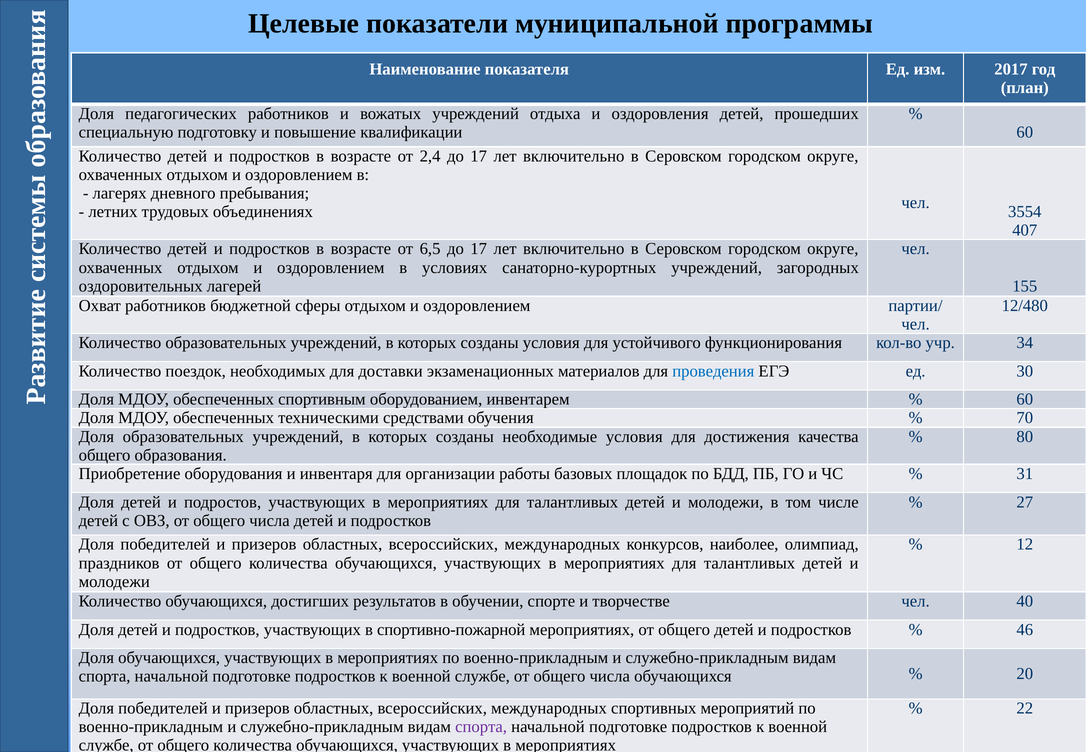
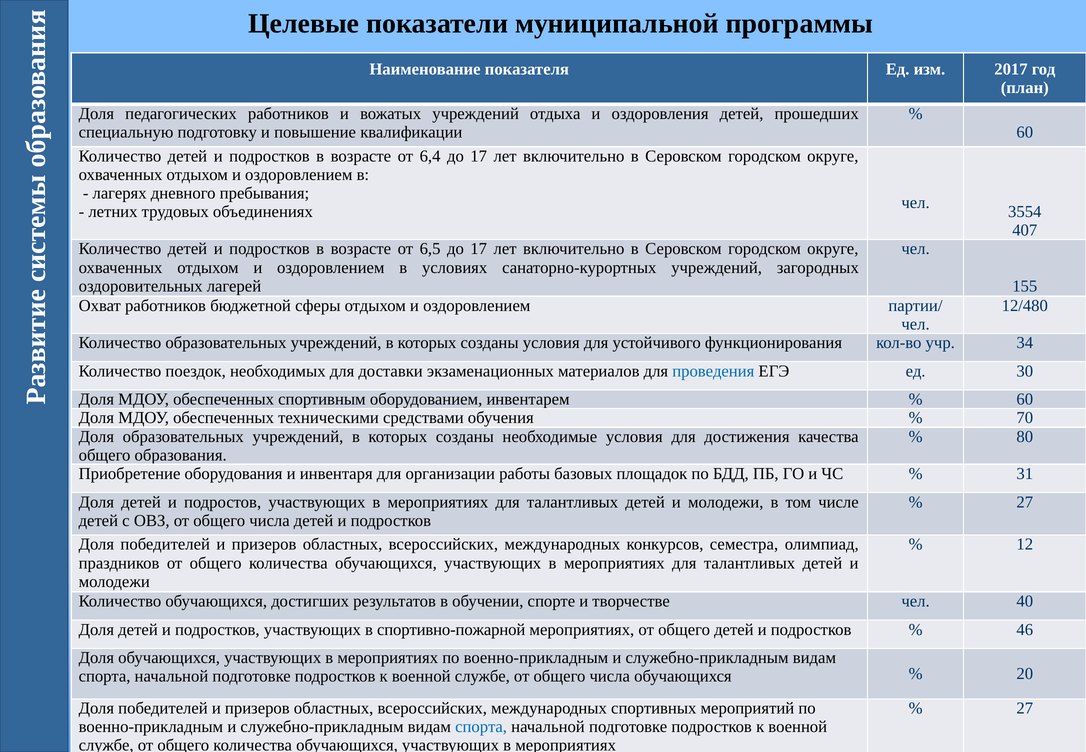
2,4: 2,4 -> 6,4 (430, 156)
наиболее: наиболее -> семестра (744, 544)
22: 22 -> 27 (1025, 708)
спорта colour: purple -> blue (481, 727)
